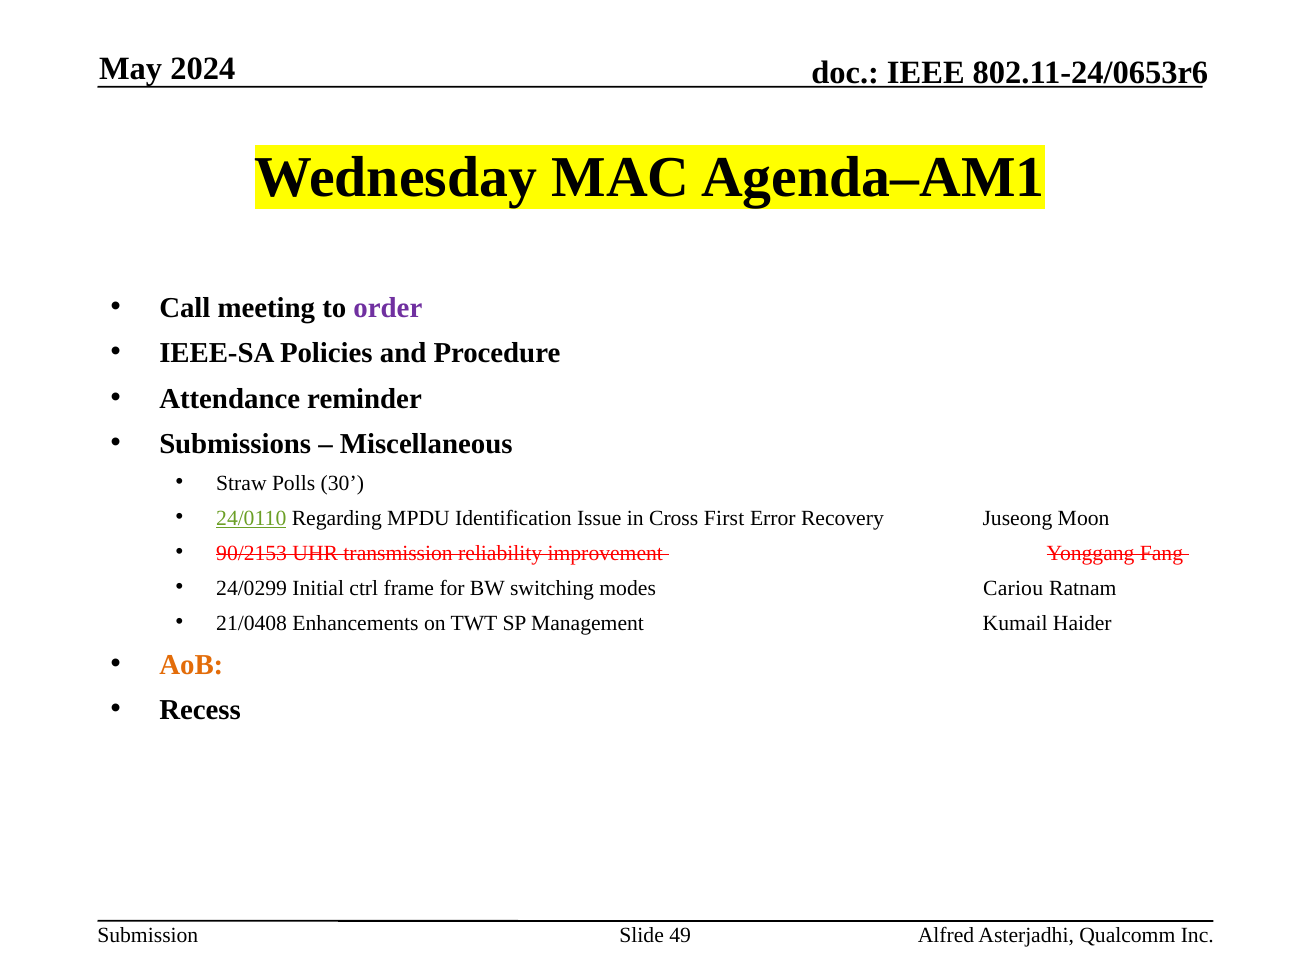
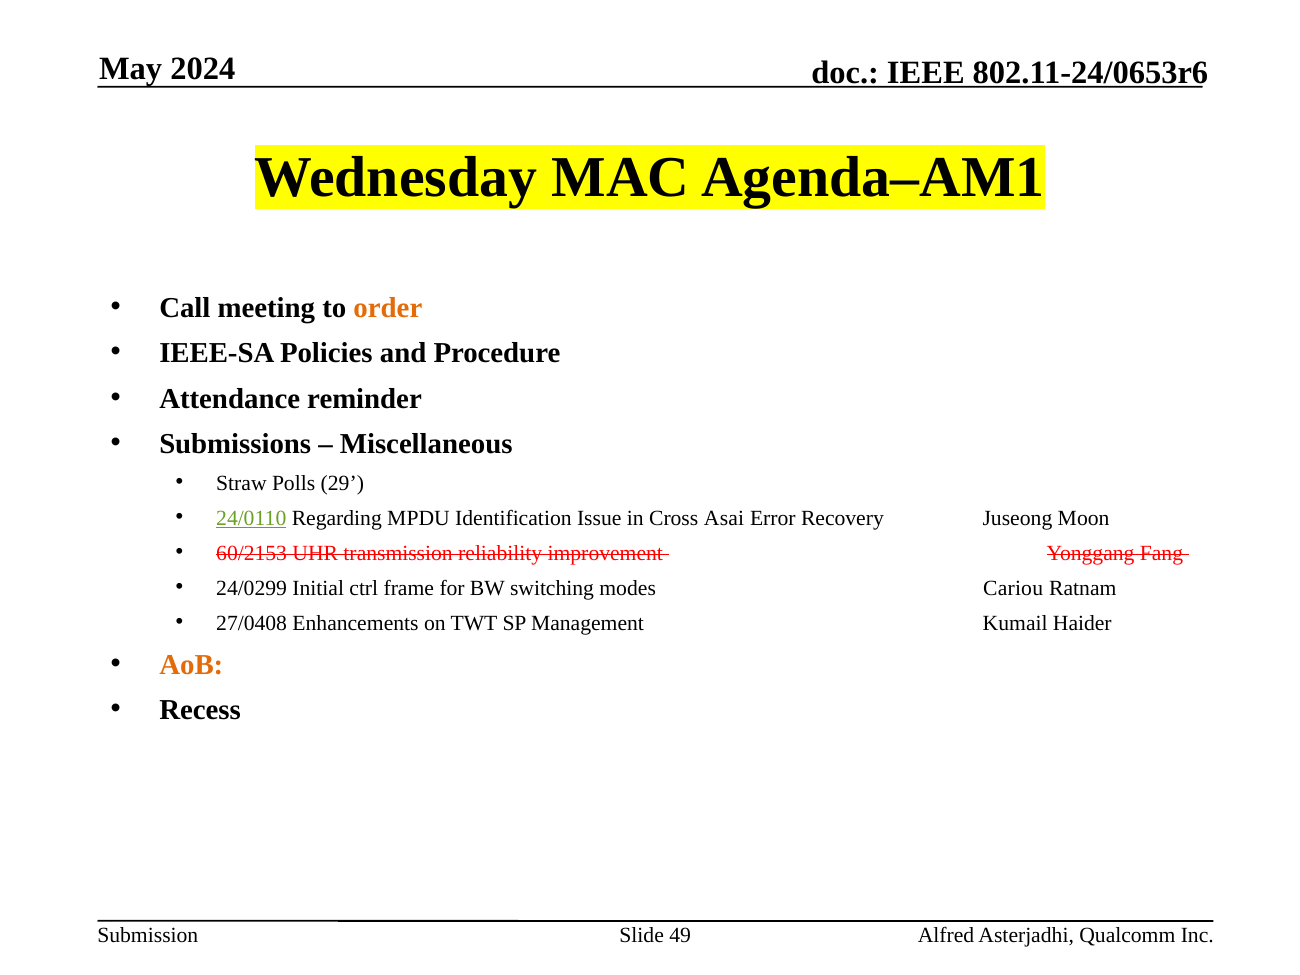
order colour: purple -> orange (388, 308)
30: 30 -> 29 (342, 483)
First: First -> Asai (724, 518)
90/2153: 90/2153 -> 60/2153 (252, 553)
21/0408: 21/0408 -> 27/0408 (252, 623)
